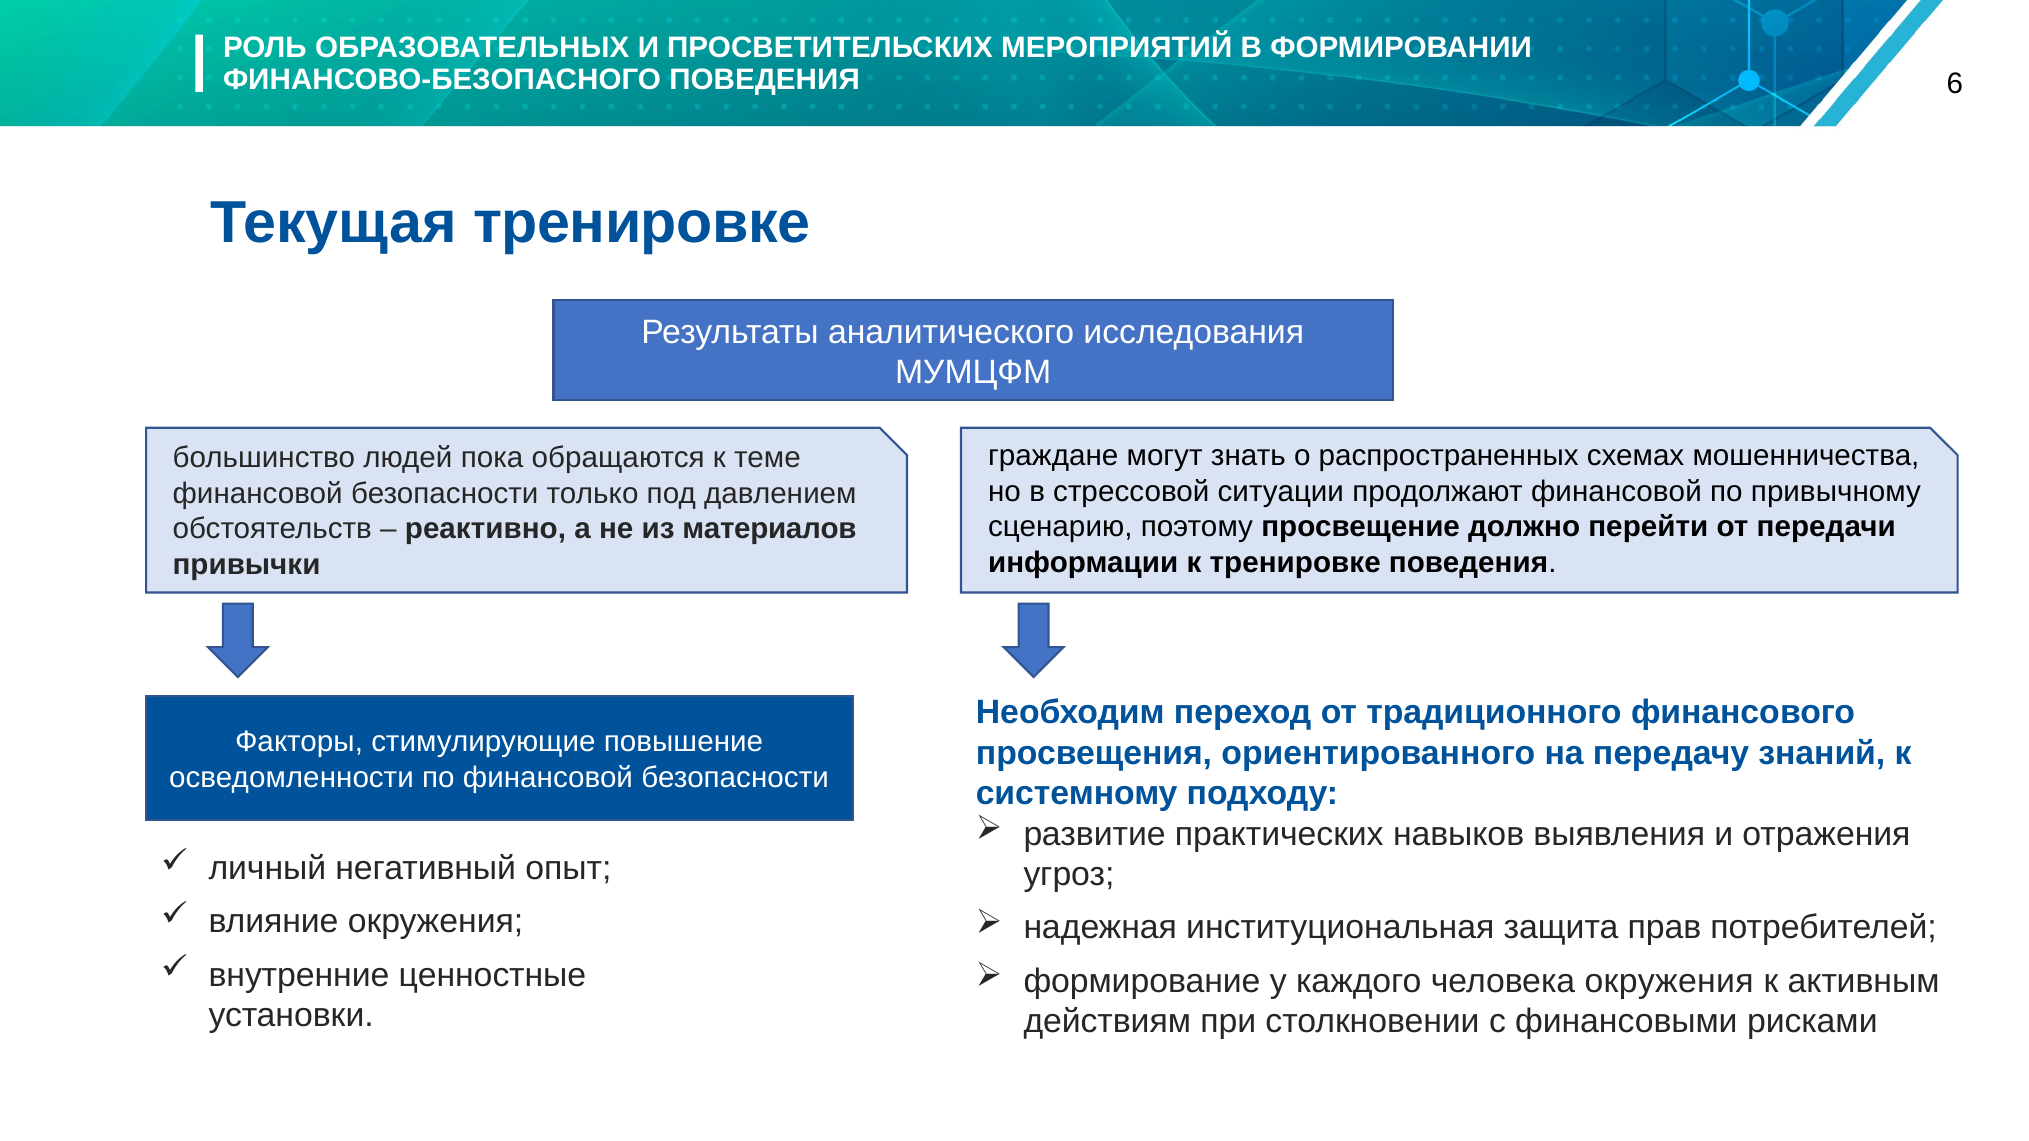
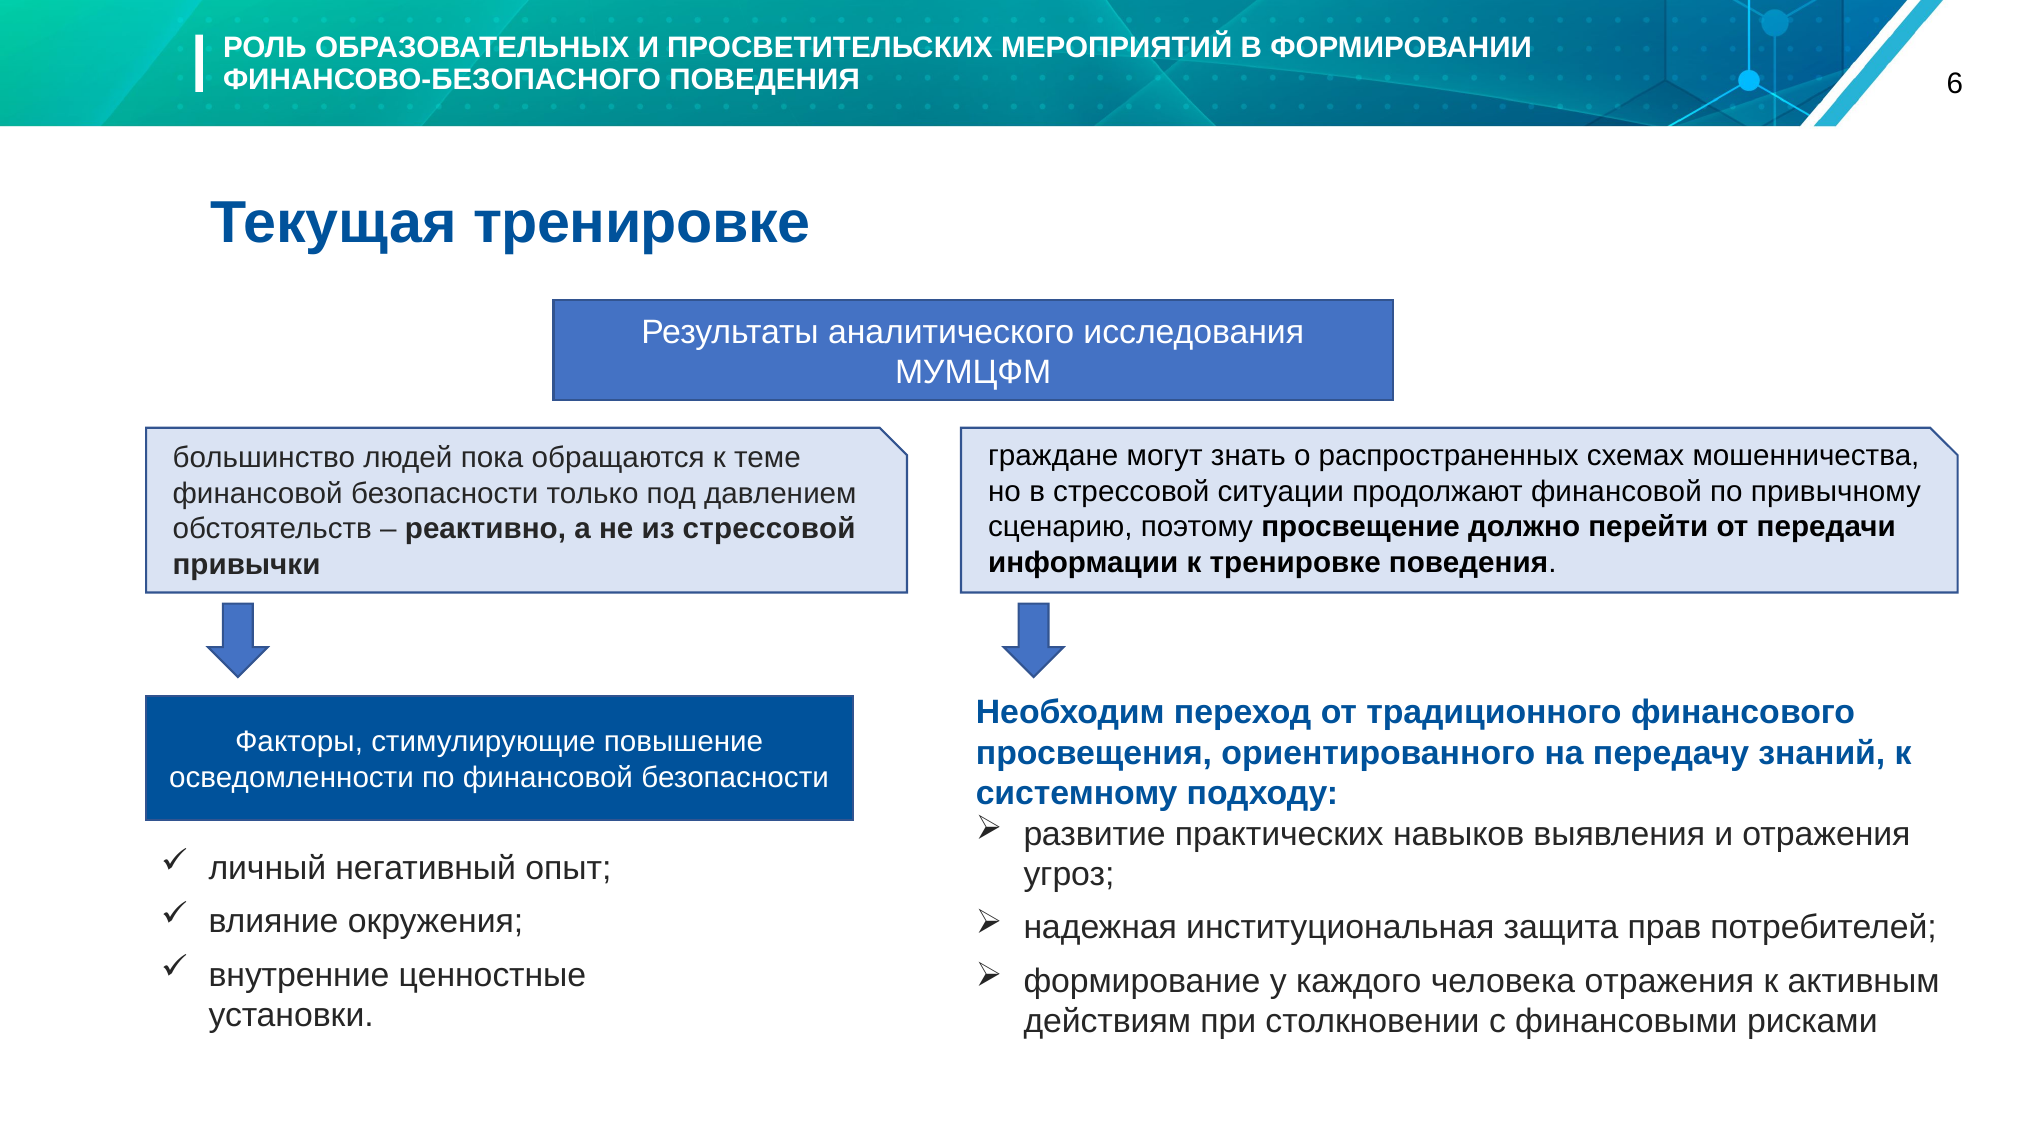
из материалов: материалов -> стрессовой (769, 529)
человека окружения: окружения -> отражения (1669, 981)
